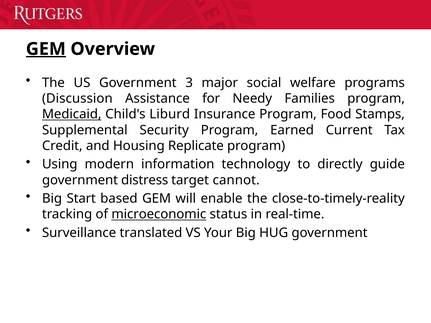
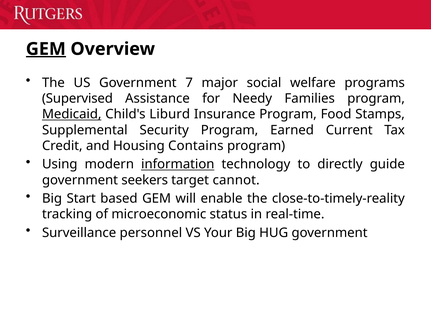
3: 3 -> 7 (189, 83)
Discussion: Discussion -> Supervised (77, 99)
Replicate: Replicate -> Contains (196, 146)
information underline: none -> present (178, 164)
distress: distress -> seekers (145, 180)
microeconomic underline: present -> none (159, 214)
translated: translated -> personnel (151, 233)
